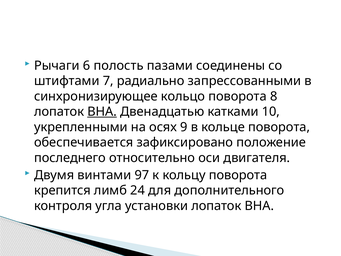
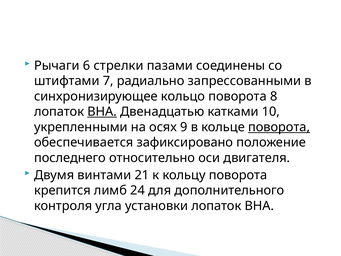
полость: полость -> стрелки (119, 65)
поворота underline: none -> present (279, 127)
97: 97 -> 21 (142, 175)
